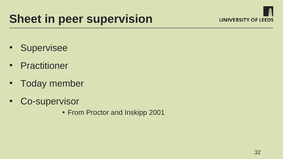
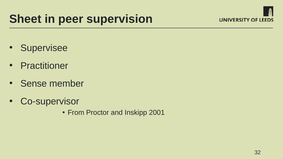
Today: Today -> Sense (34, 84)
